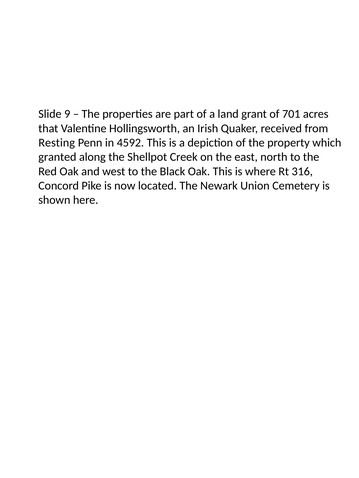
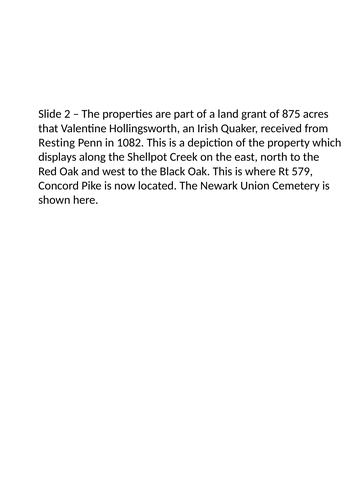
9: 9 -> 2 (67, 114)
701: 701 -> 875 (291, 114)
4592: 4592 -> 1082 (130, 143)
granted: granted -> displays (57, 157)
316: 316 -> 579 (302, 172)
